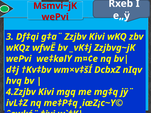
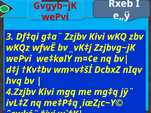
Msmvi~jK: Msmvi~jK -> Gvgyb~jK (55, 6)
